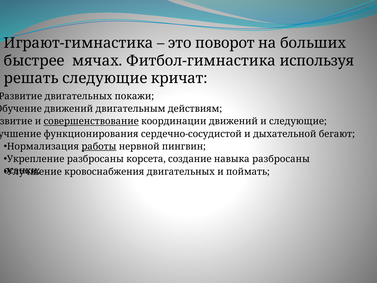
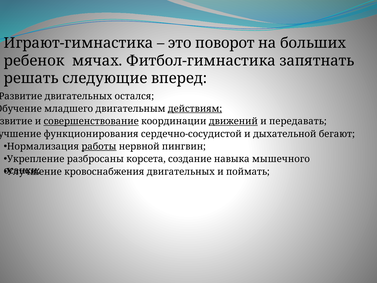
быстрее: быстрее -> ребенок (34, 61)
используя: используя -> запятнать (317, 61)
кричат: кричат -> вперед (179, 78)
покажи: покажи -> остался (134, 96)
движений: движений -> младшего (69, 109)
действиям underline: none -> present (195, 109)
движений underline: none -> present (233, 121)
и следующие: следующие -> передавать (298, 121)
навыка разбросаны: разбросаны -> мышечного (281, 159)
